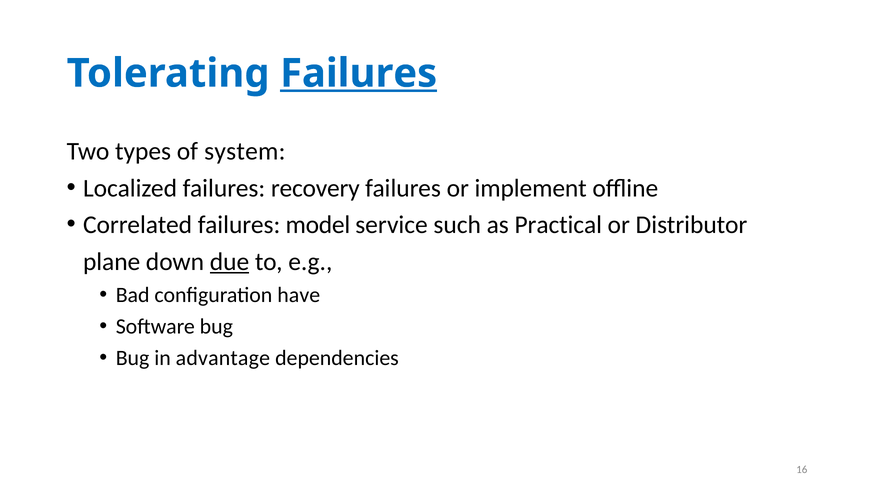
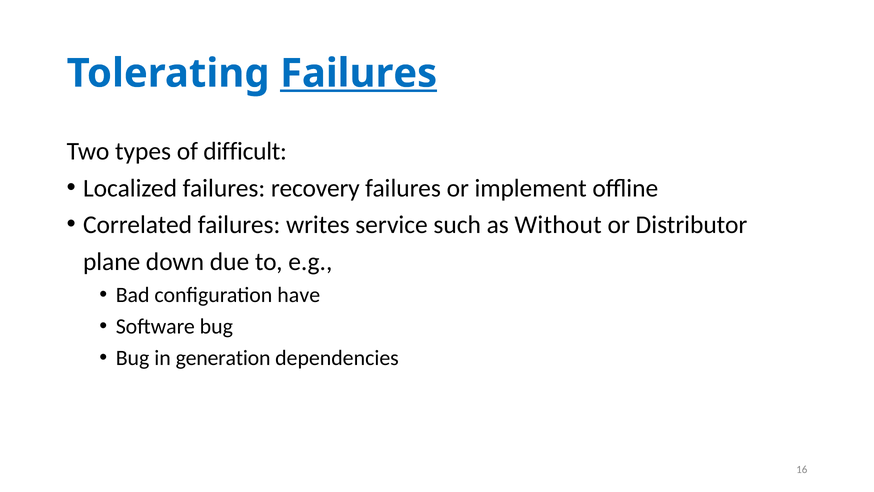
system: system -> difficult (245, 151)
model: model -> writes (318, 225)
Practical: Practical -> Without (558, 225)
due underline: present -> none (230, 261)
advantage: advantage -> generation (223, 358)
